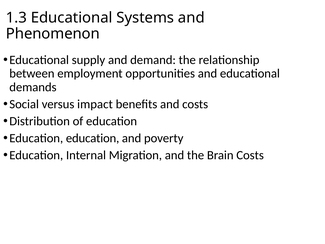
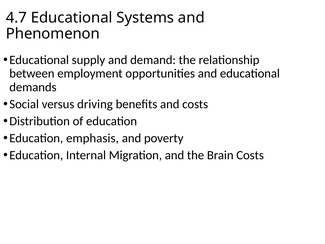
1.3: 1.3 -> 4.7 (16, 18)
impact: impact -> driving (95, 104)
Education education: education -> emphasis (92, 138)
